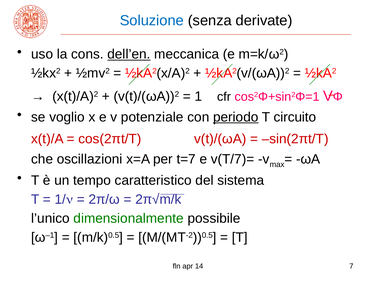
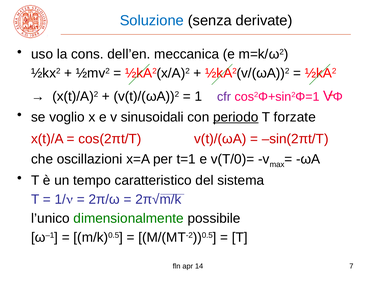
dell’en underline: present -> none (129, 54)
cfr colour: black -> purple (224, 97)
potenziale: potenziale -> sinusoidali (152, 117)
circuito: circuito -> forzate (295, 117)
t=7: t=7 -> t=1 (186, 159)
v(T/7)=: v(T/7)= -> v(T/0)= (233, 159)
